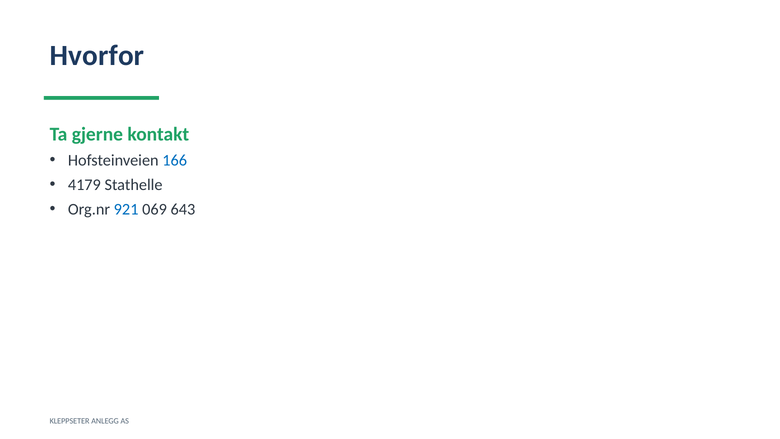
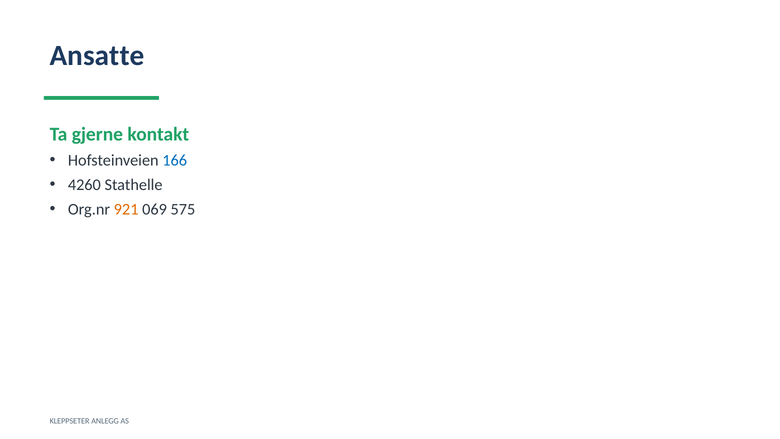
Hvorfor: Hvorfor -> Ansatte (97, 56)
4179: 4179 -> 4260 (84, 185)
921 colour: blue -> orange (126, 209)
643: 643 -> 575 (183, 209)
